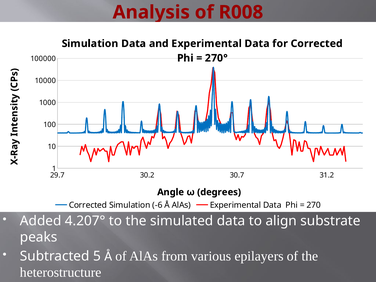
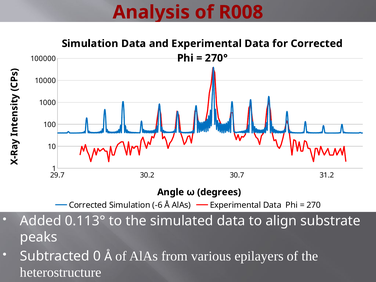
4.207°: 4.207° -> 0.113° (85, 221)
5: 5 -> 0 (97, 256)
